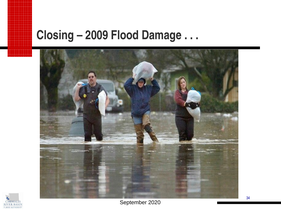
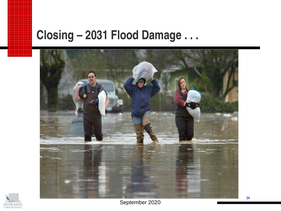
2009: 2009 -> 2031 (97, 35)
